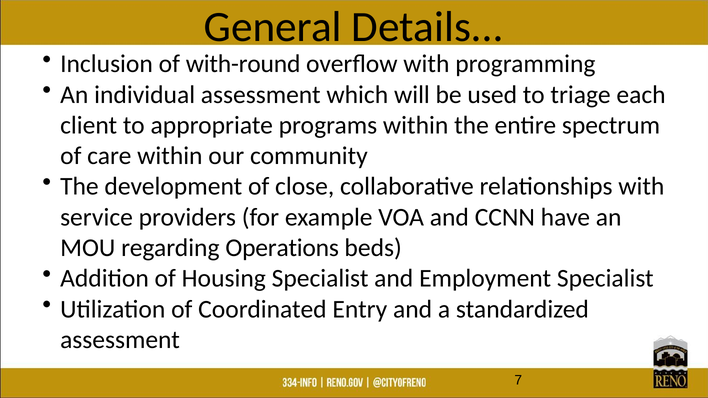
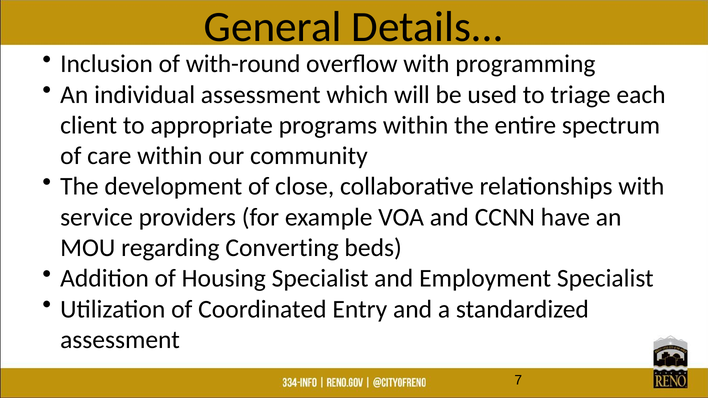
Operations: Operations -> Converting (282, 248)
